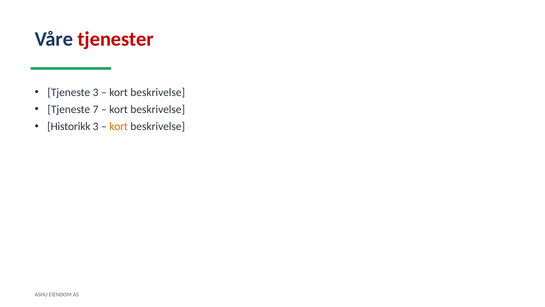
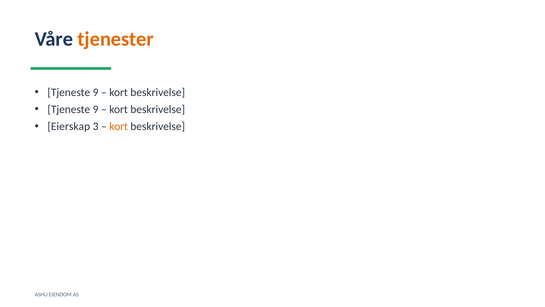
tjenester colour: red -> orange (116, 39)
3: 3 -> 9 (96, 92)
7: 7 -> 9 (96, 109)
Historikk: Historikk -> Eierskap (69, 126)
